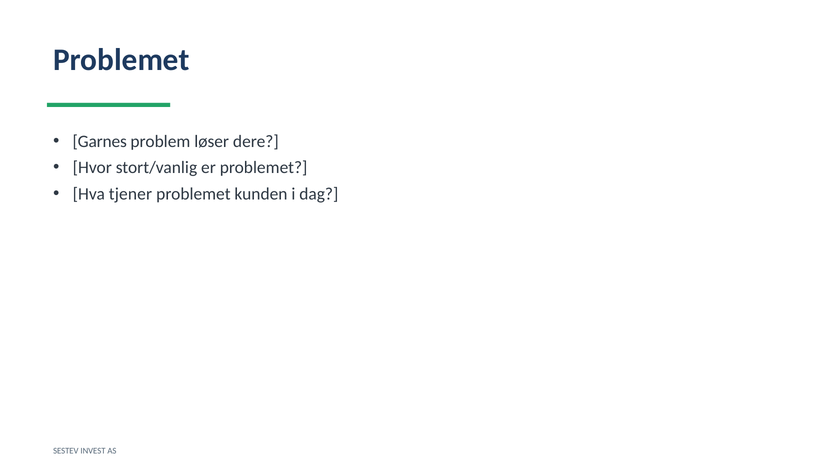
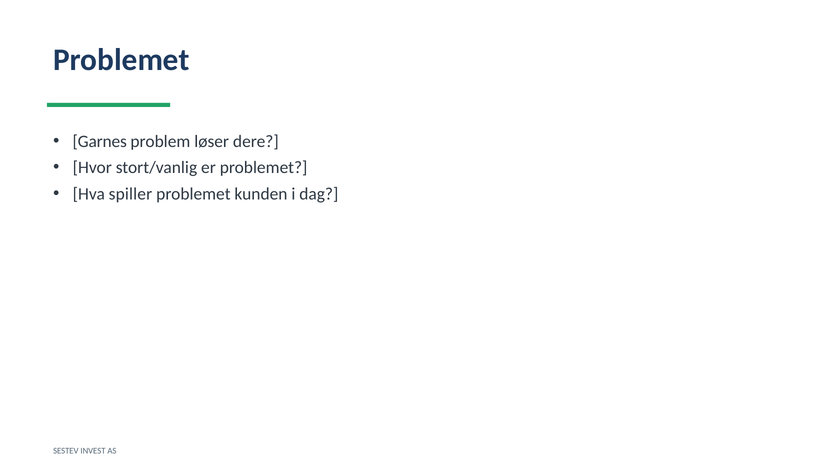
tjener: tjener -> spiller (130, 194)
